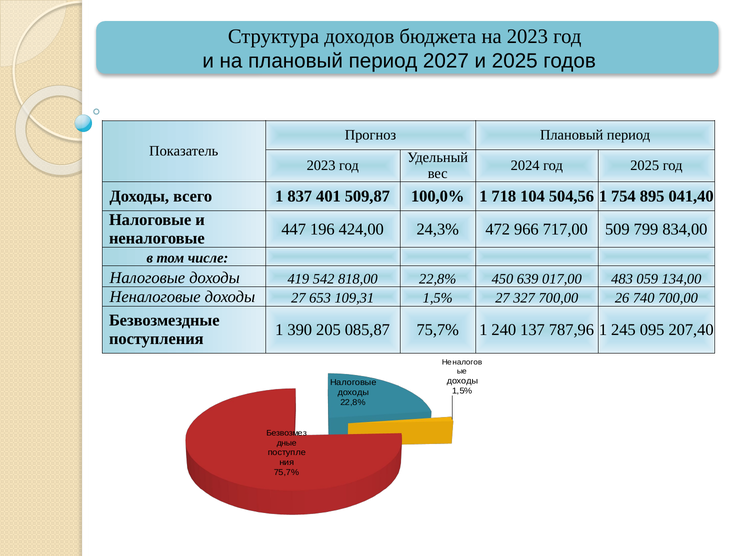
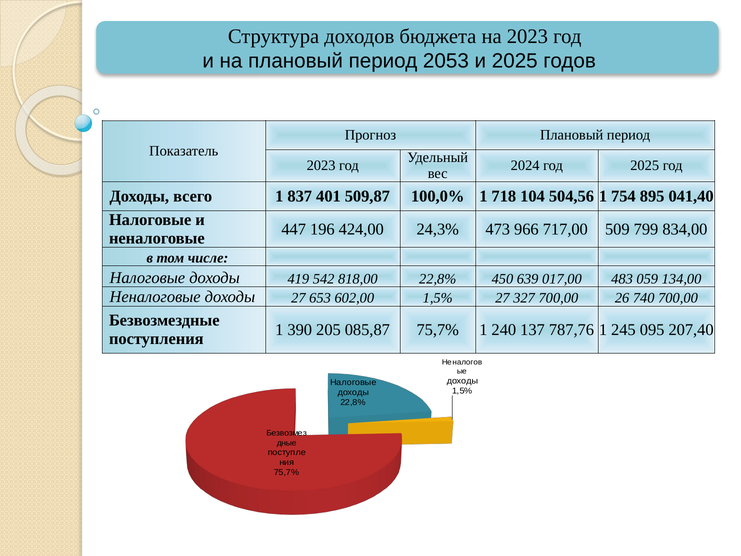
2027: 2027 -> 2053 (446, 61)
472: 472 -> 473 (498, 229)
109,31: 109,31 -> 602,00 (354, 298)
787,96: 787,96 -> 787,76 (571, 329)
